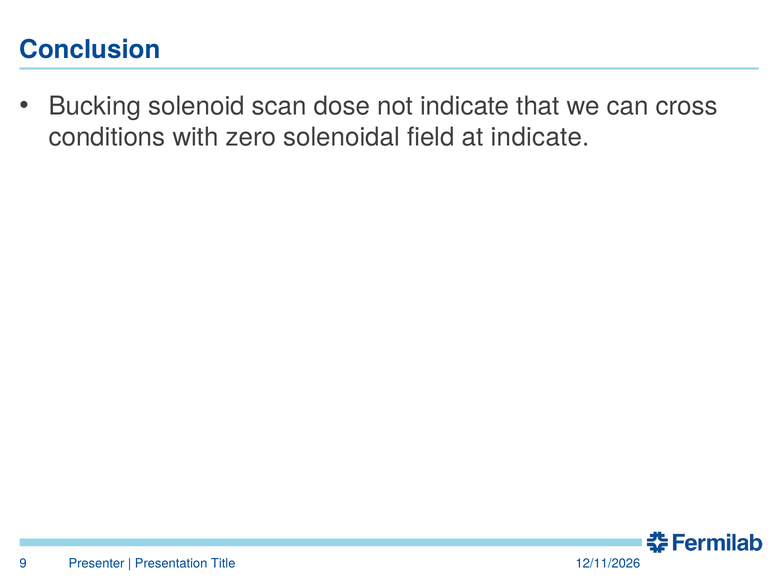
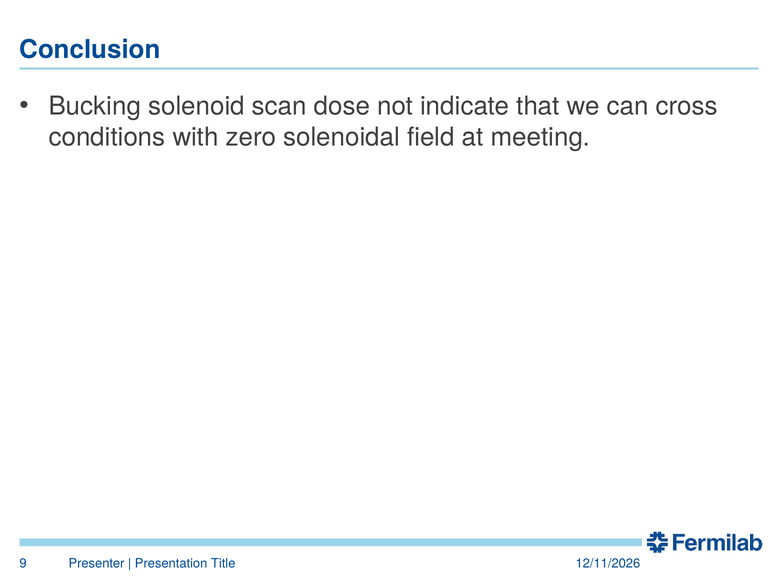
at indicate: indicate -> meeting (540, 137)
